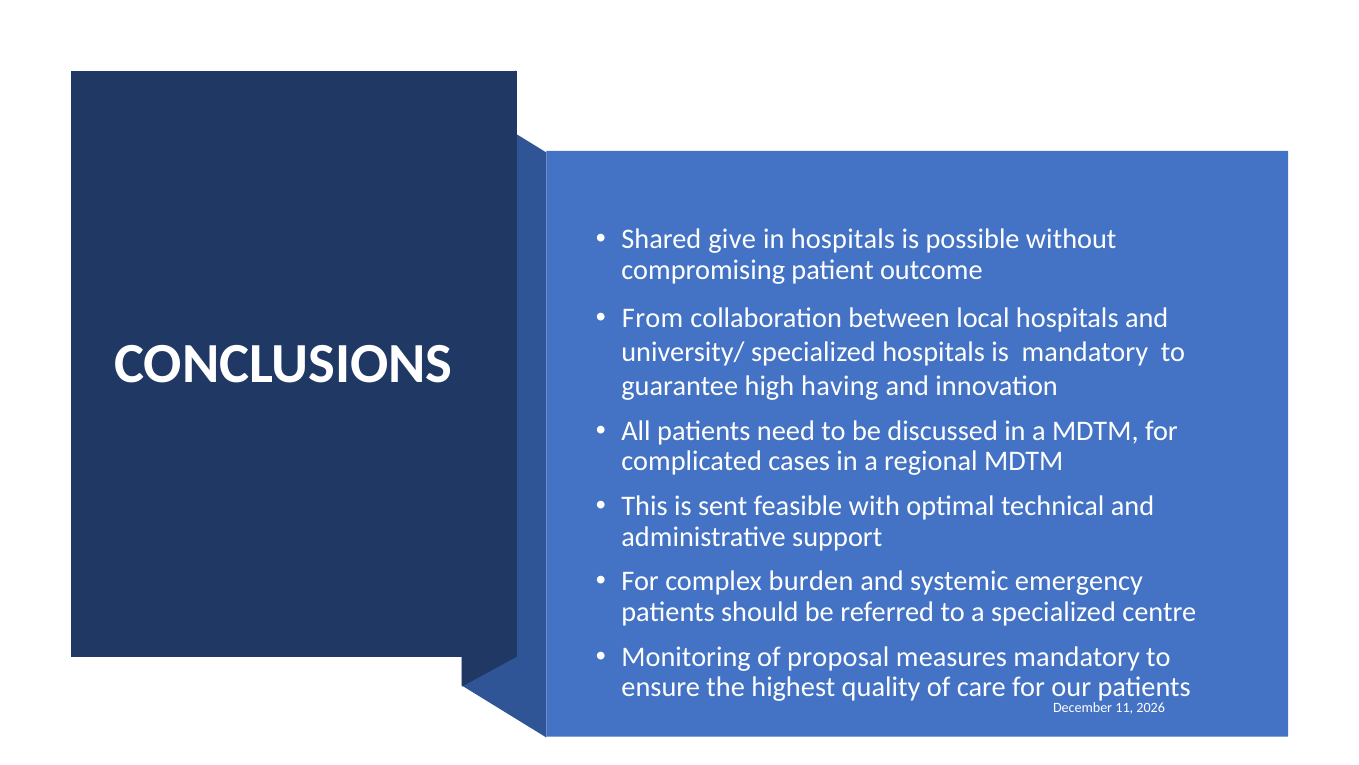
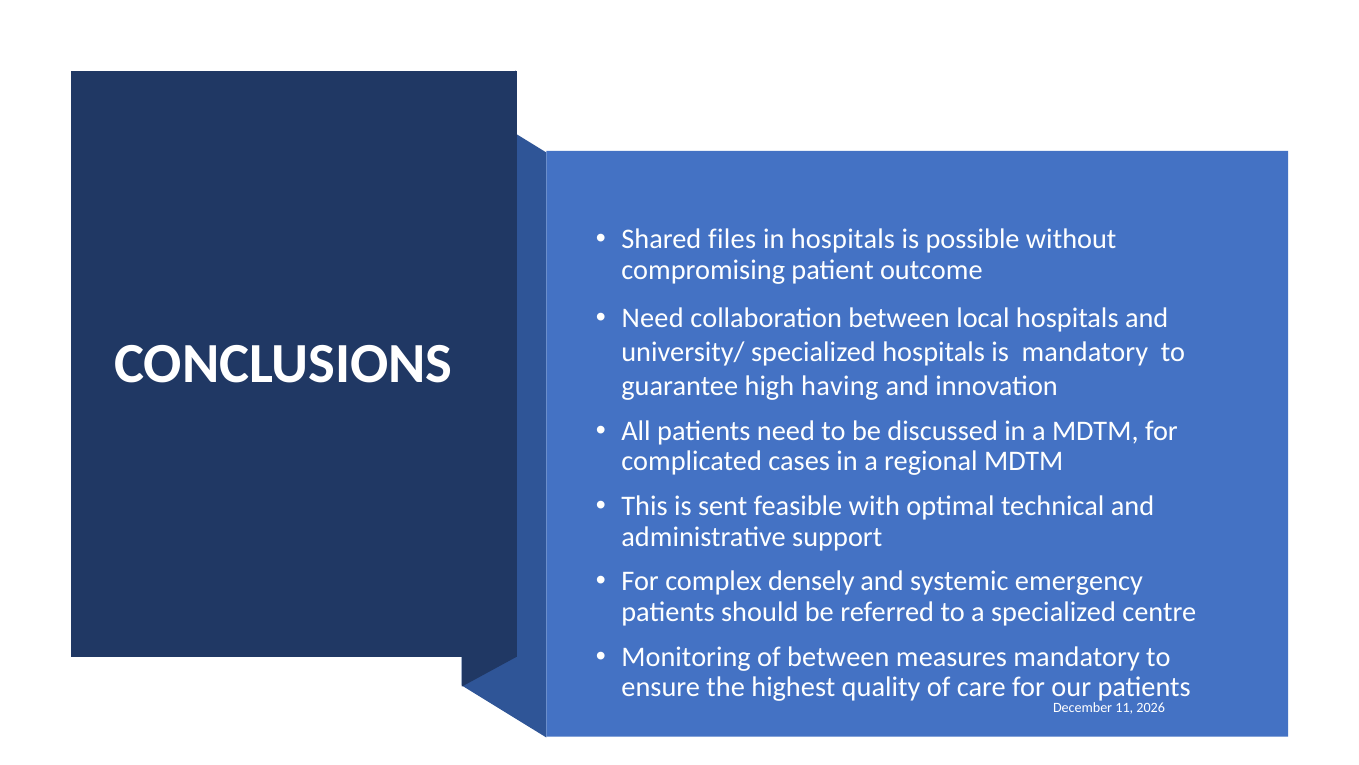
give: give -> files (732, 239)
From: From -> Need (653, 318)
burden: burden -> densely (811, 581)
of proposal: proposal -> between (838, 657)
